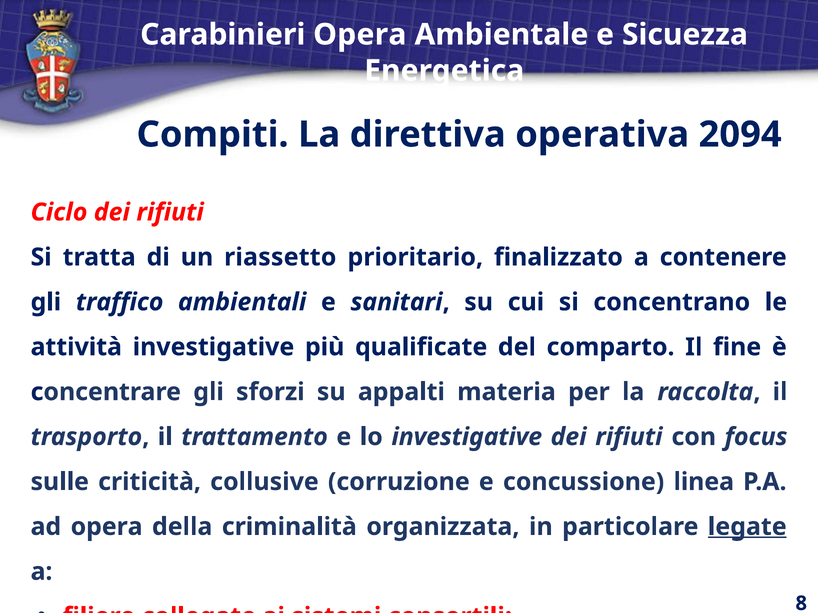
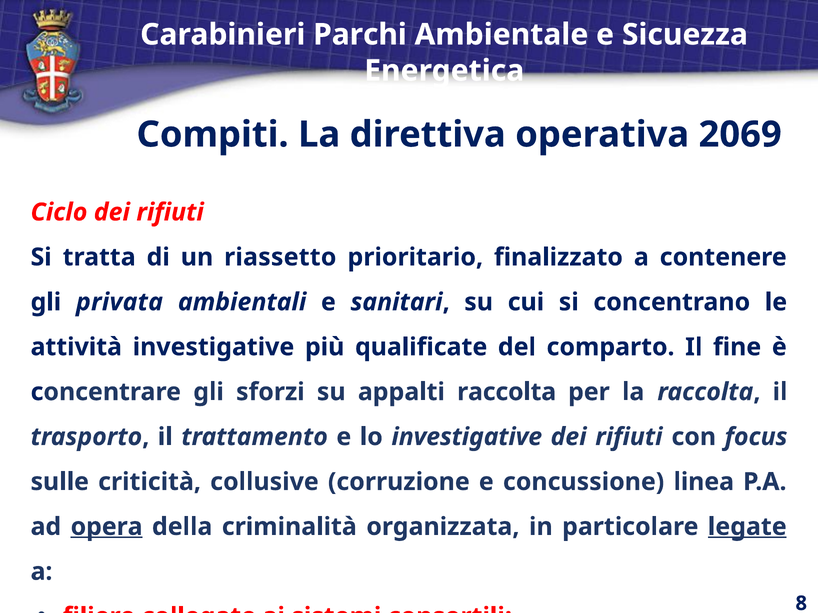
Carabinieri Opera: Opera -> Parchi (360, 35)
2094: 2094 -> 2069 (740, 135)
traffico: traffico -> privata (119, 302)
appalti materia: materia -> raccolta (507, 392)
opera underline: none -> present (107, 527)
